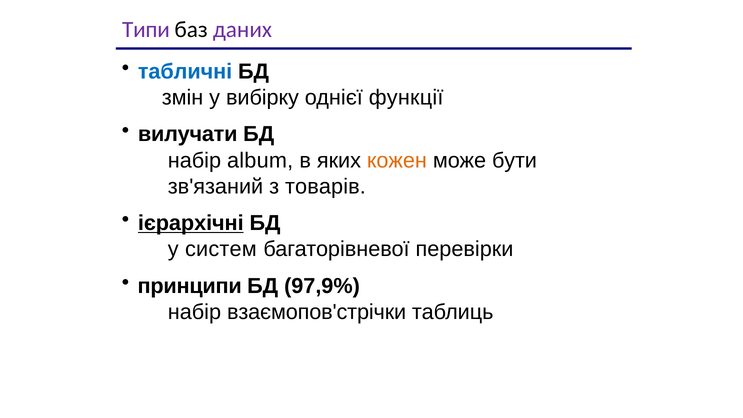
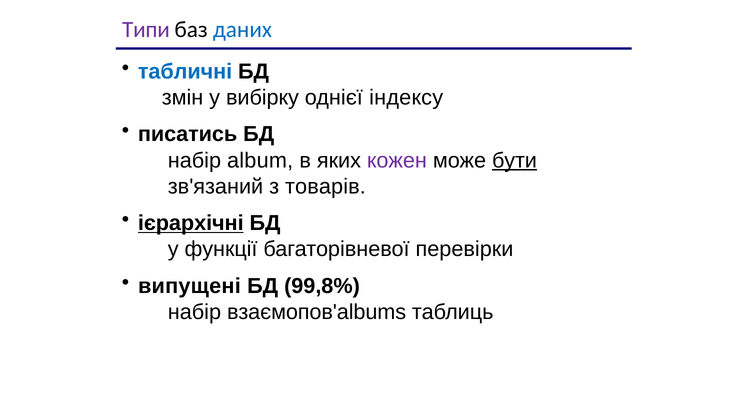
даних colour: purple -> blue (242, 30)
функції: функції -> індексу (406, 97)
вилучати: вилучати -> писатись (188, 134)
кожен colour: orange -> purple (397, 160)
бути underline: none -> present (515, 160)
систем: систем -> функції (221, 249)
принципи: принципи -> випущені (189, 286)
97,9%: 97,9% -> 99,8% (322, 286)
взаємопов'стрічки: взаємопов'стрічки -> взаємопов'albums (317, 312)
